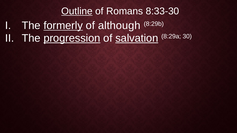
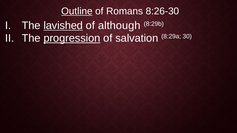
8:33-30: 8:33-30 -> 8:26-30 (162, 11)
formerly: formerly -> lavished (63, 26)
salvation underline: present -> none (137, 38)
